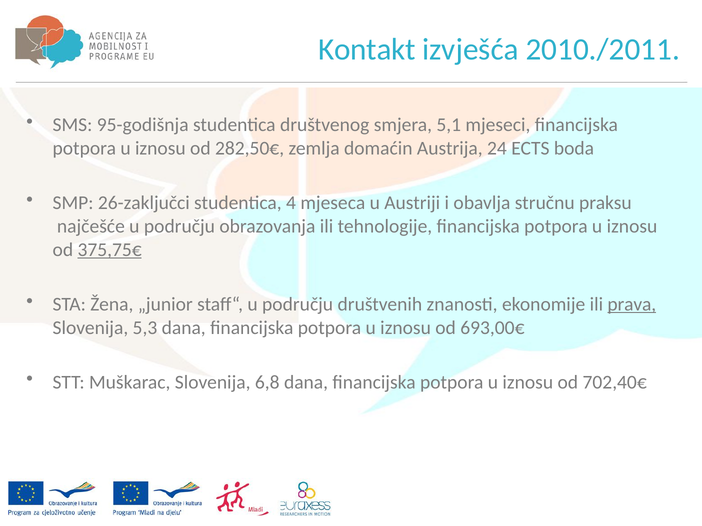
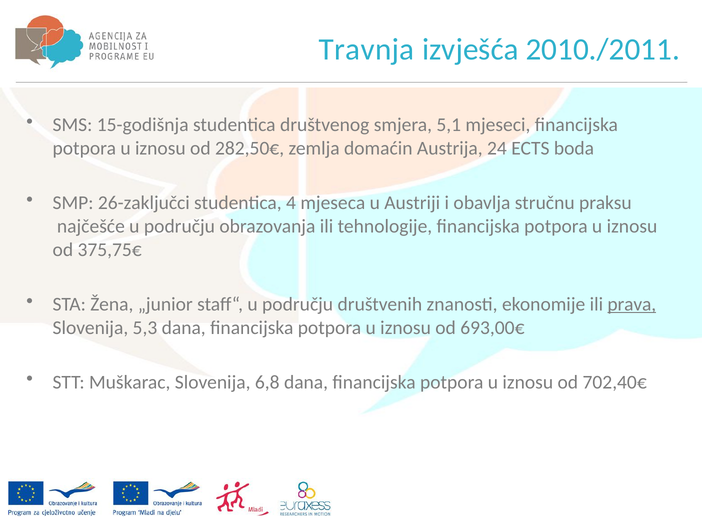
Kontakt: Kontakt -> Travnja (367, 49)
95-godišnja: 95-godišnja -> 15-godišnja (143, 125)
375,75€ underline: present -> none (110, 250)
